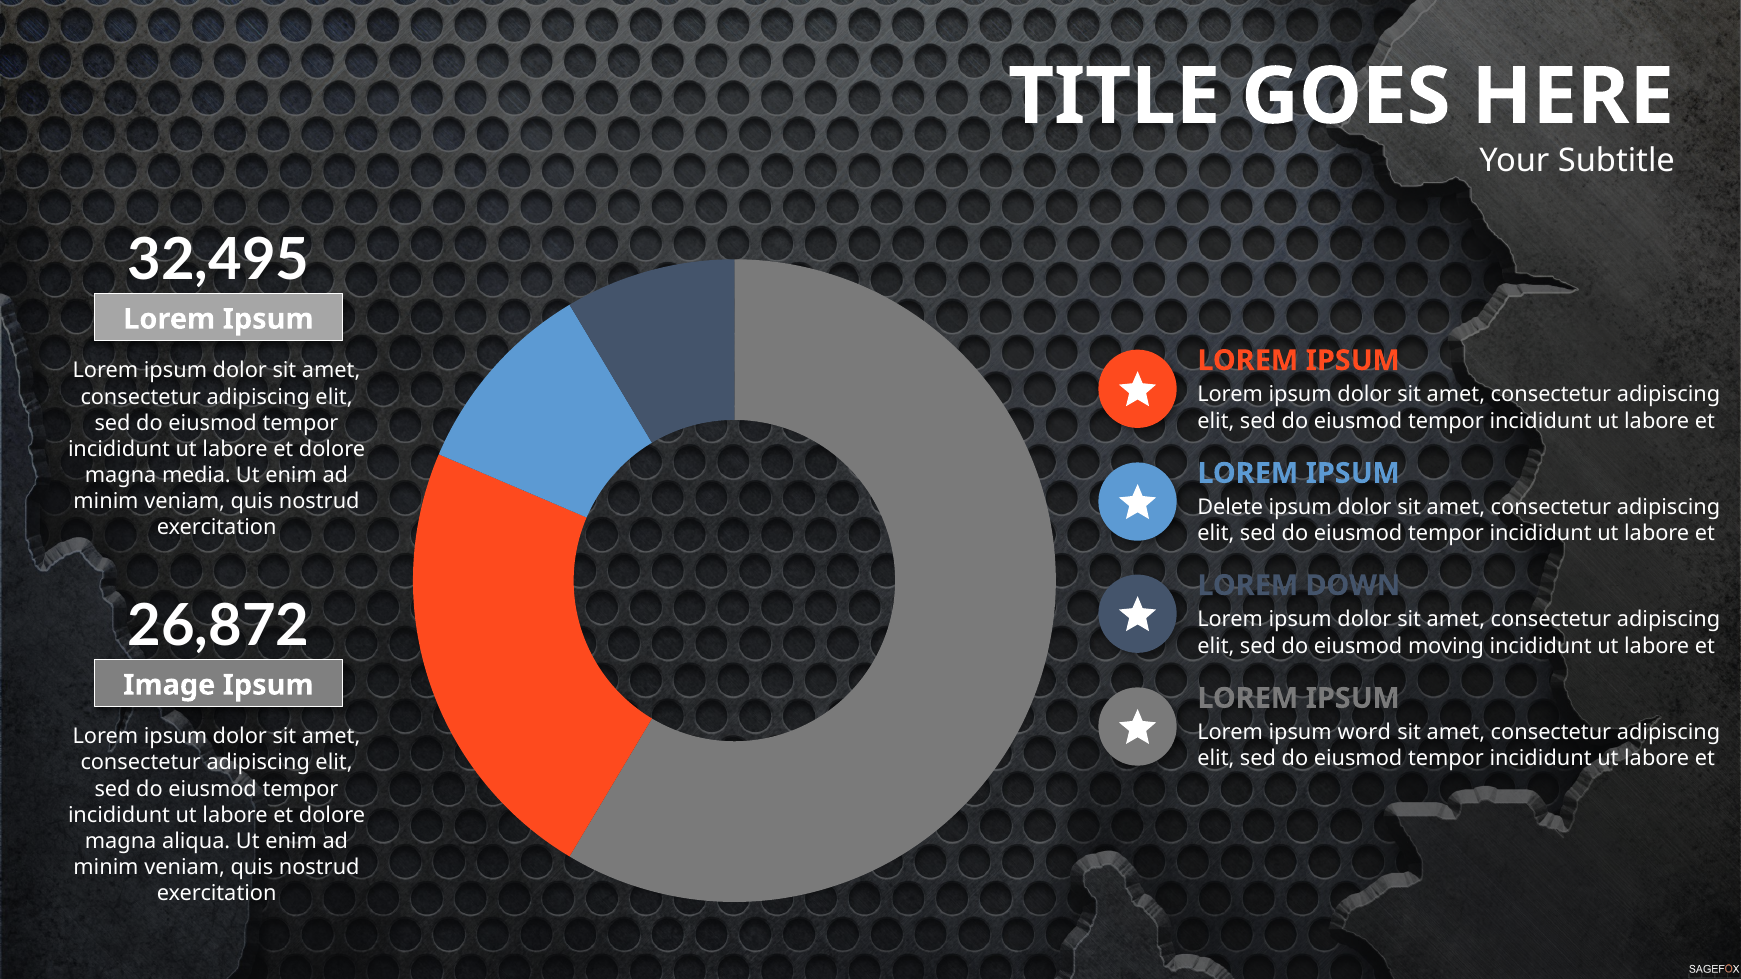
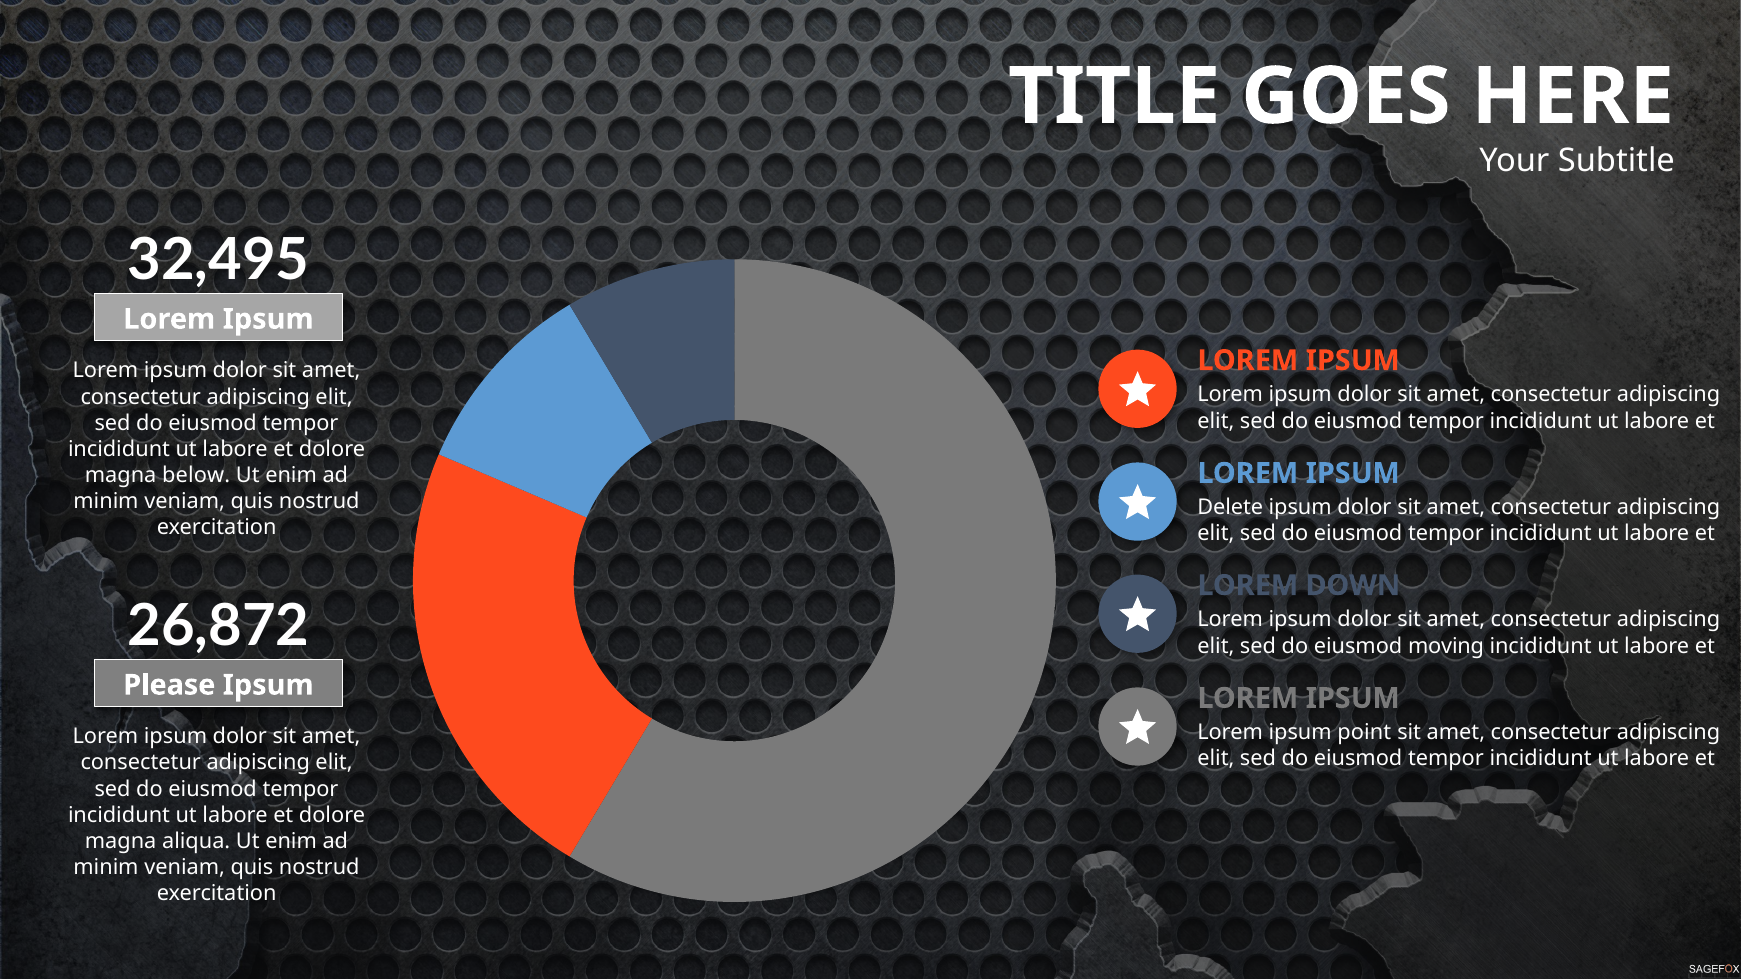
media: media -> below (196, 475)
Image: Image -> Please (169, 685)
word: word -> point (1364, 733)
